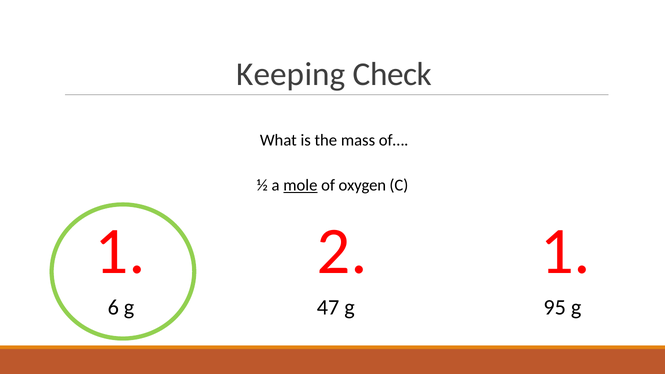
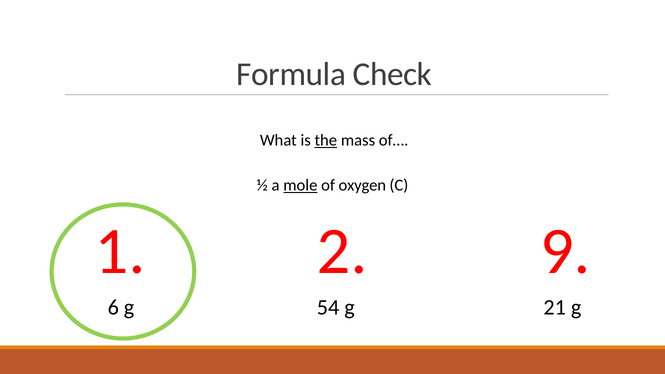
Keeping: Keeping -> Formula (291, 75)
the underline: none -> present (326, 141)
1 1: 1 -> 9 (566, 251)
47: 47 -> 54 (328, 308)
95: 95 -> 21 (555, 308)
